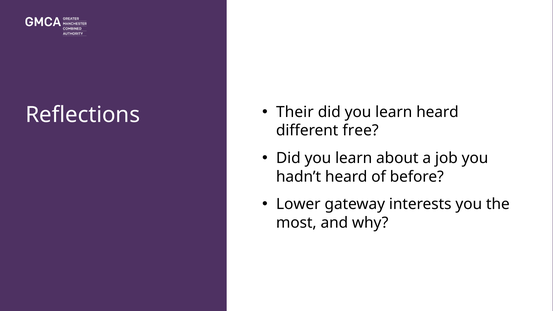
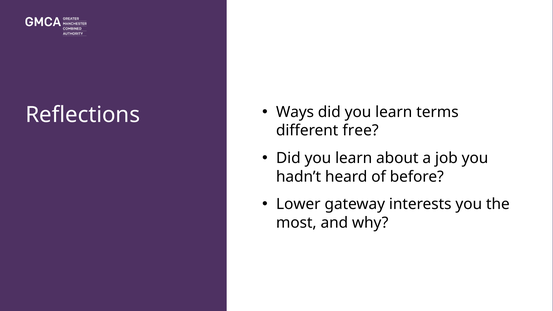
Their: Their -> Ways (295, 112)
learn heard: heard -> terms (437, 112)
